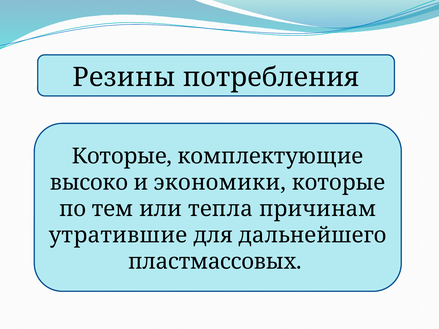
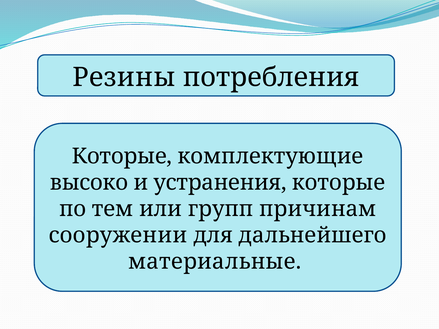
экономики: экономики -> устранения (220, 183)
тепла: тепла -> групп (221, 209)
утратившие: утратившие -> сооружении (118, 235)
пластмассовых: пластмассовых -> материальные (215, 262)
